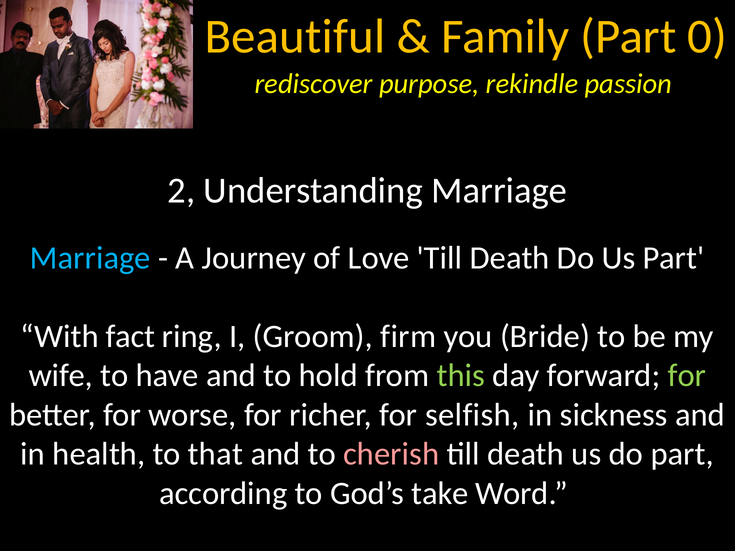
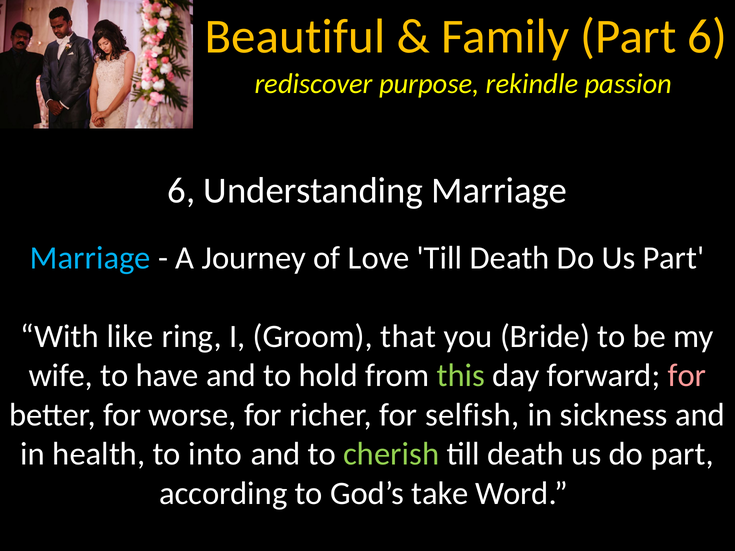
Part 0: 0 -> 6 (707, 36)
2: 2 -> 6 (181, 191)
fact: fact -> like (130, 337)
firm: firm -> that (408, 337)
for colour: light green -> pink (687, 376)
that: that -> into (215, 454)
cherish colour: pink -> light green (391, 454)
